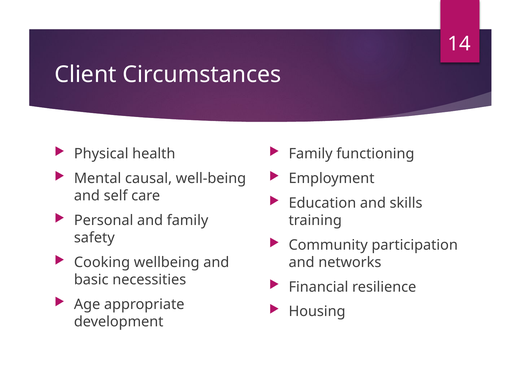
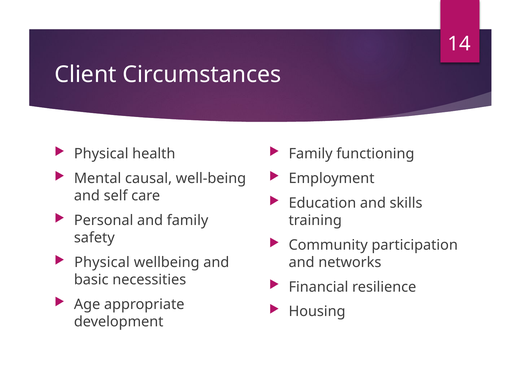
Cooking: Cooking -> Physical (102, 262)
